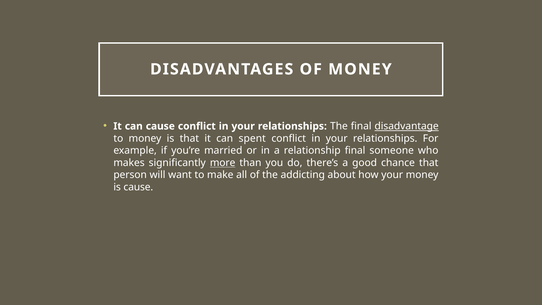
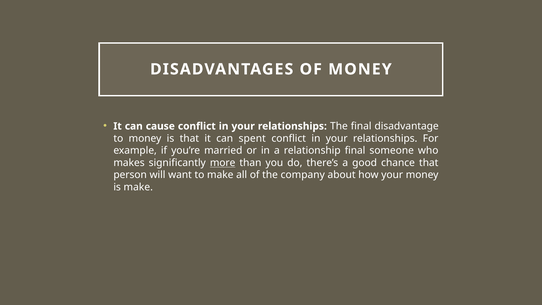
disadvantage underline: present -> none (407, 126)
addicting: addicting -> company (303, 175)
is cause: cause -> make (138, 187)
